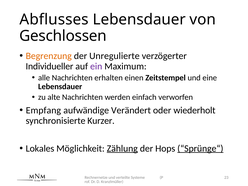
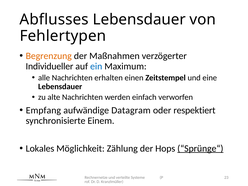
Geschlossen: Geschlossen -> Fehlertypen (63, 36)
Unregulierte: Unregulierte -> Maßnahmen (114, 56)
ein colour: purple -> blue (96, 66)
Verändert: Verändert -> Datagram (131, 110)
wiederholt: wiederholt -> respektiert (194, 110)
Kurzer: Kurzer -> Einem (101, 121)
Zählung underline: present -> none (122, 148)
